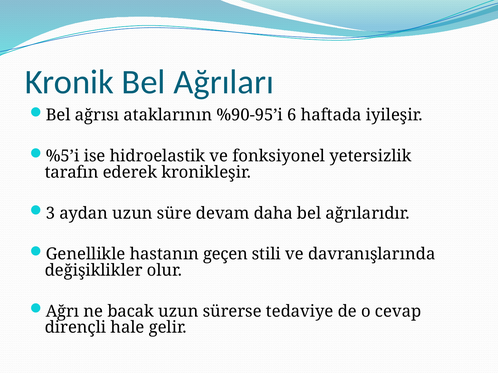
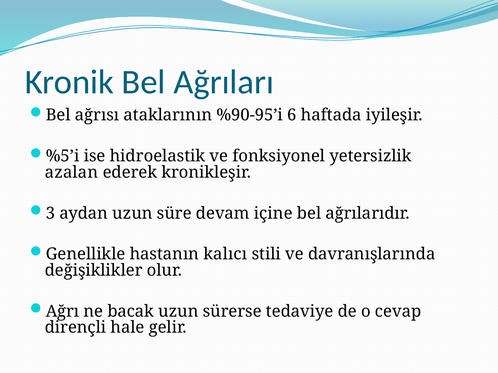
tarafın: tarafın -> azalan (72, 172)
daha: daha -> içine (273, 213)
geçen: geçen -> kalıcı (225, 255)
